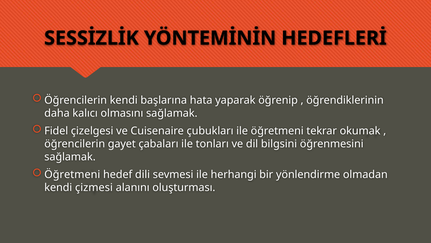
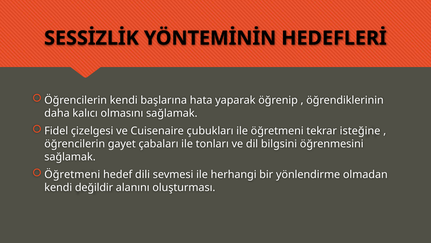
okumak: okumak -> isteğine (360, 131)
çizmesi: çizmesi -> değildir (94, 187)
